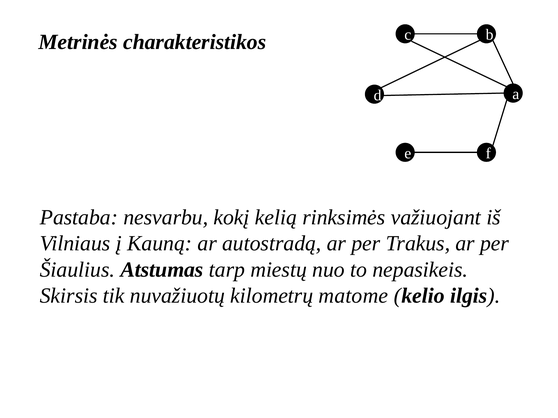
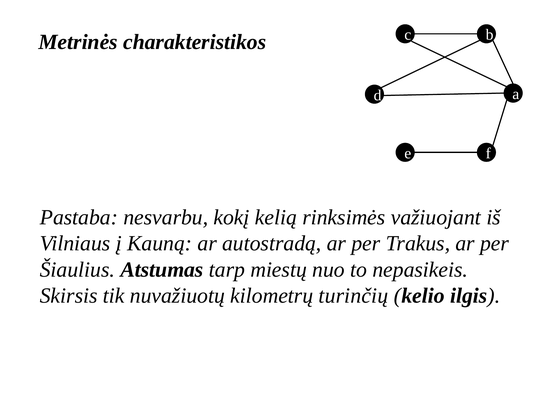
matome: matome -> turinčių (353, 296)
